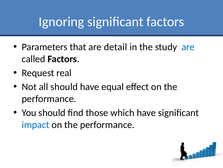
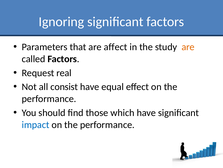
detail: detail -> affect (116, 47)
are colour: blue -> orange (188, 47)
all should: should -> consist (64, 86)
